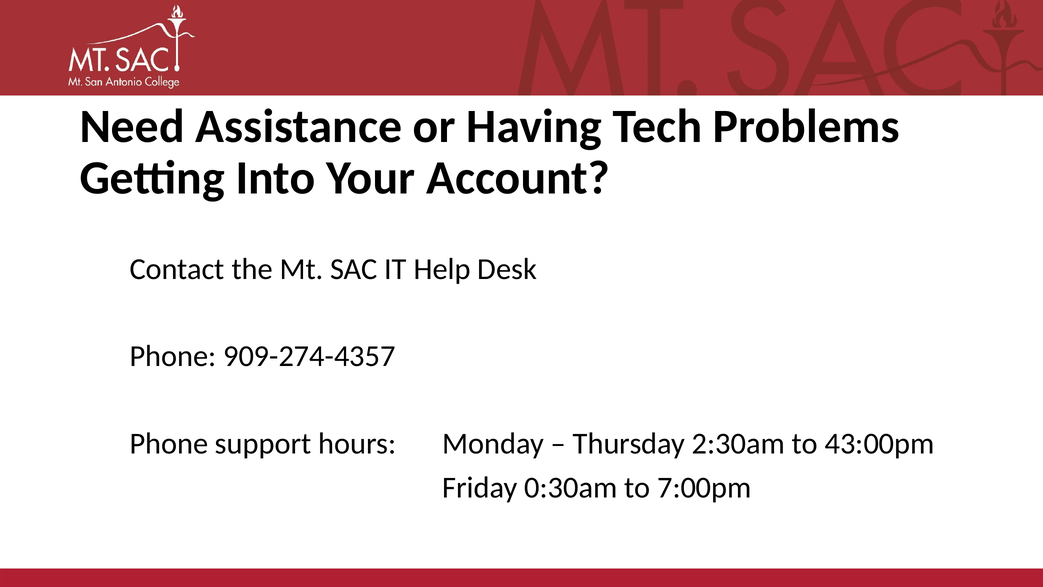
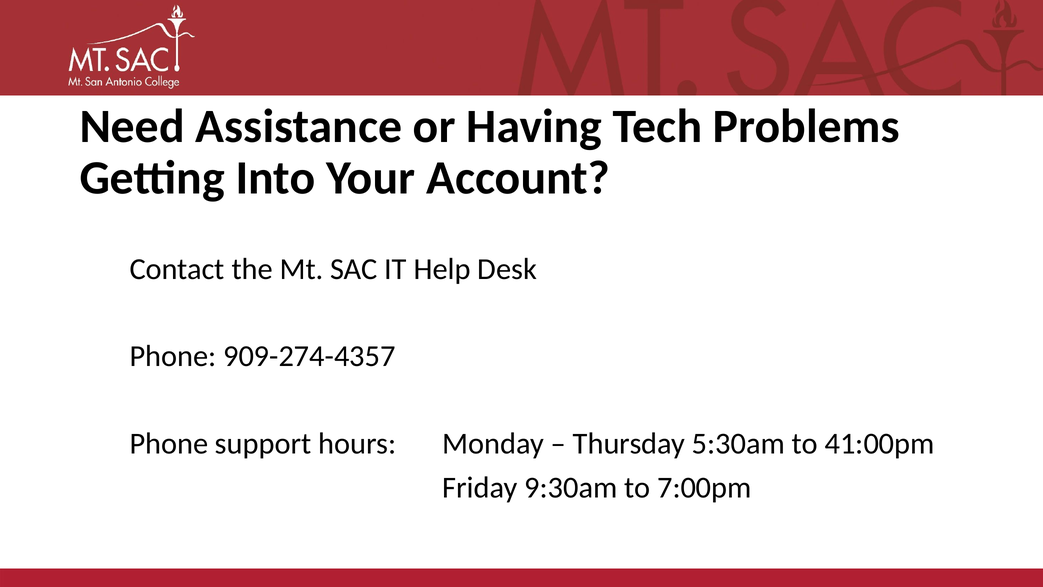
2:30am: 2:30am -> 5:30am (738, 444)
43:00pm: 43:00pm -> 41:00pm (880, 444)
0:30am: 0:30am -> 9:30am (571, 487)
